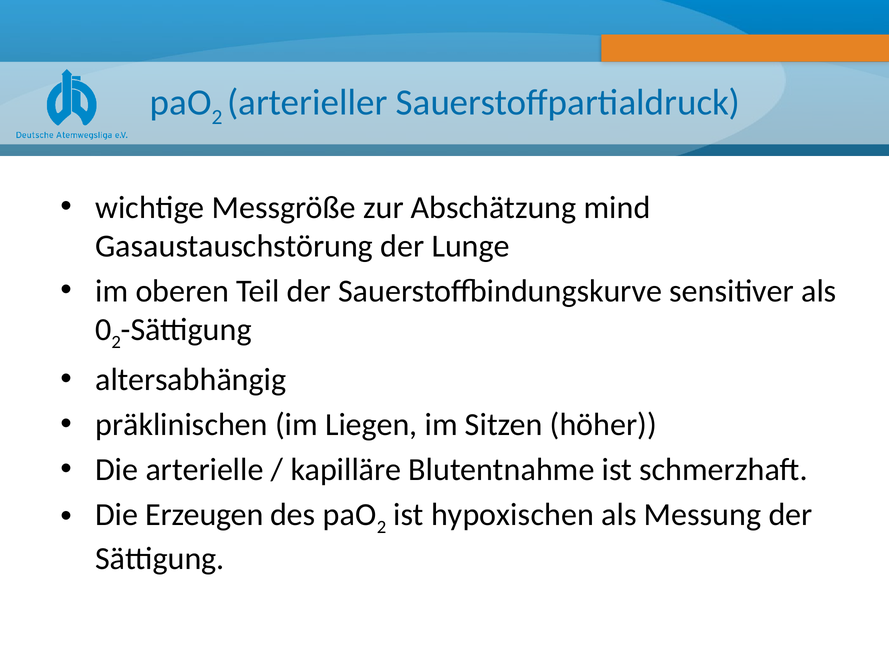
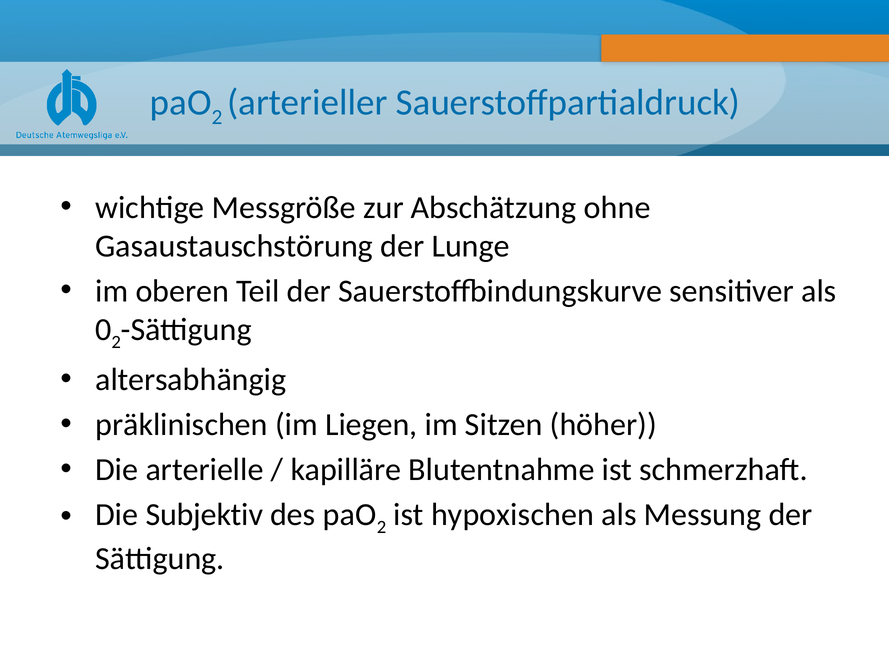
mind: mind -> ohne (617, 208)
Erzeugen: Erzeugen -> Subjektiv (204, 514)
